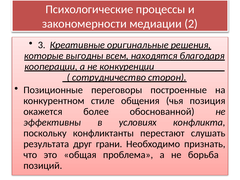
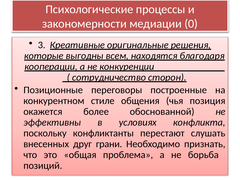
2: 2 -> 0 (191, 24)
результата: результата -> внесенных (46, 144)
